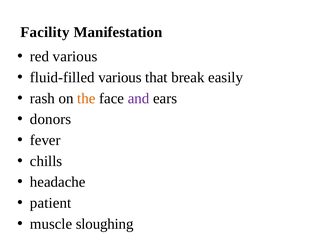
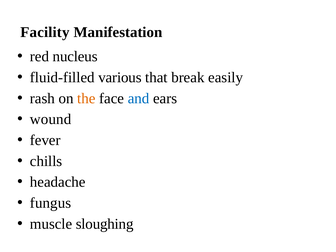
red various: various -> nucleus (75, 57)
and colour: purple -> blue (139, 98)
donors: donors -> wound (51, 119)
patient: patient -> fungus (51, 203)
